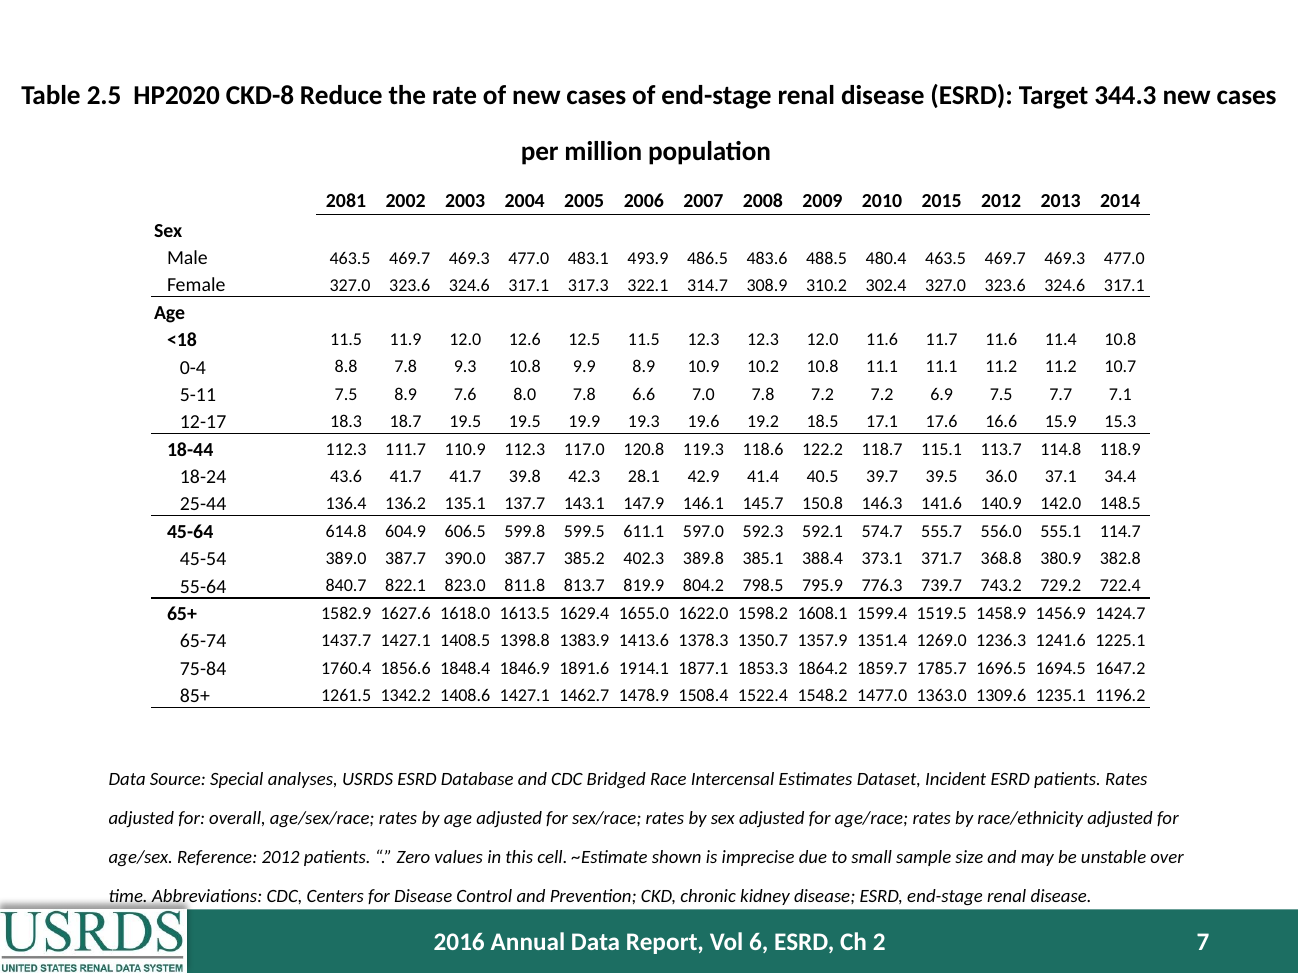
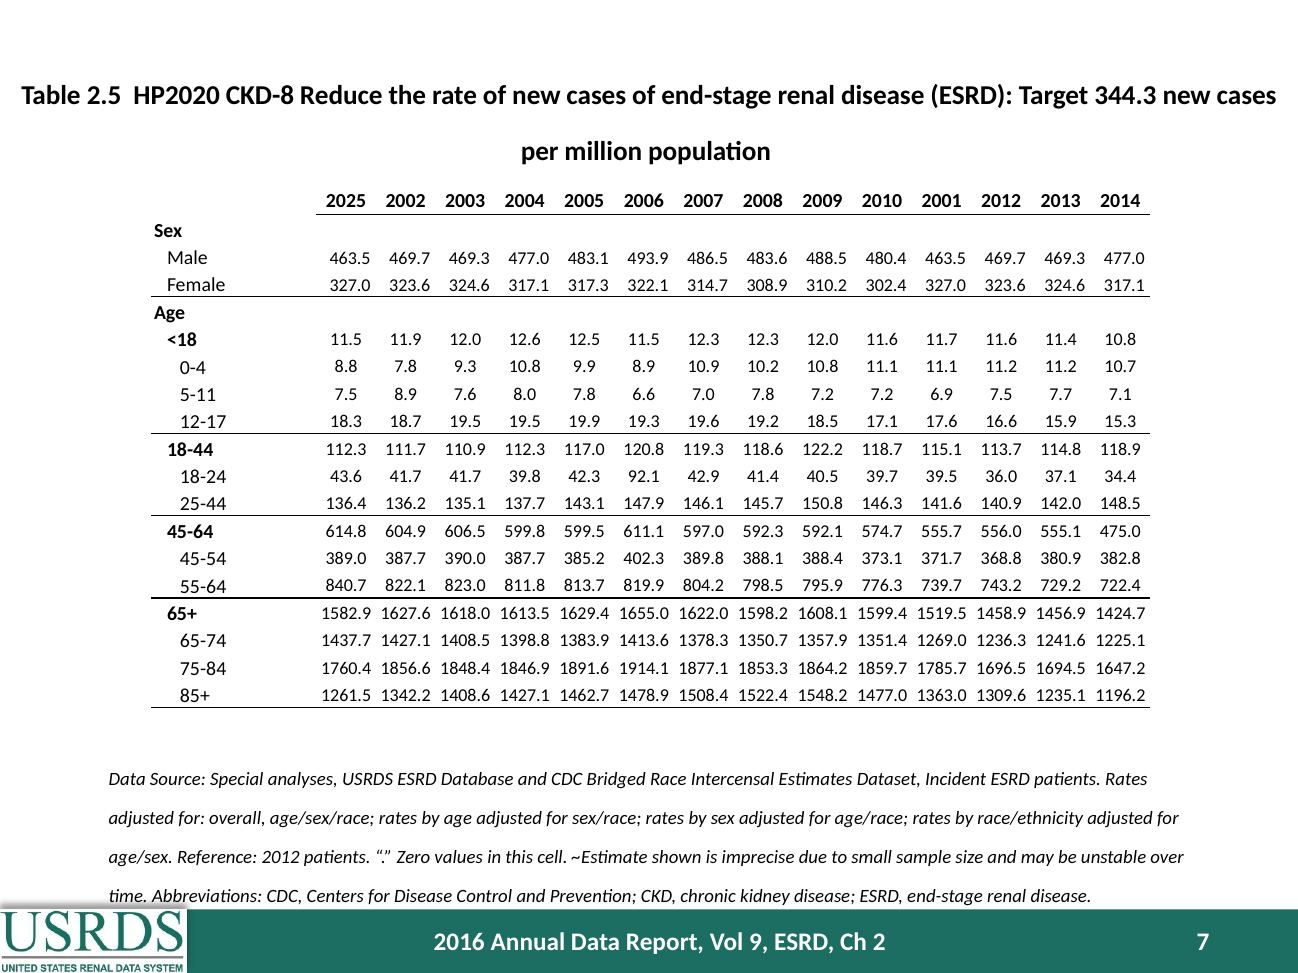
2081: 2081 -> 2025 (346, 201)
2015: 2015 -> 2001 (942, 201)
28.1: 28.1 -> 92.1 (644, 477)
114.7: 114.7 -> 475.0 (1120, 531)
385.1: 385.1 -> 388.1 (763, 559)
6: 6 -> 9 (759, 943)
